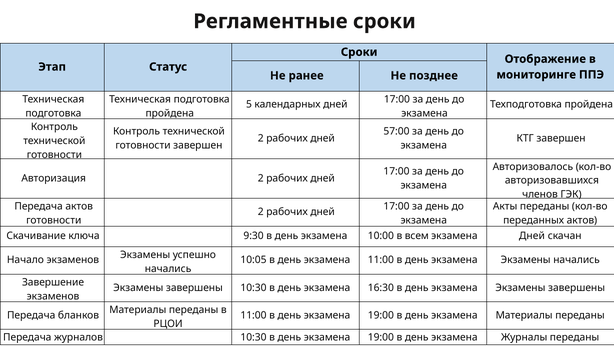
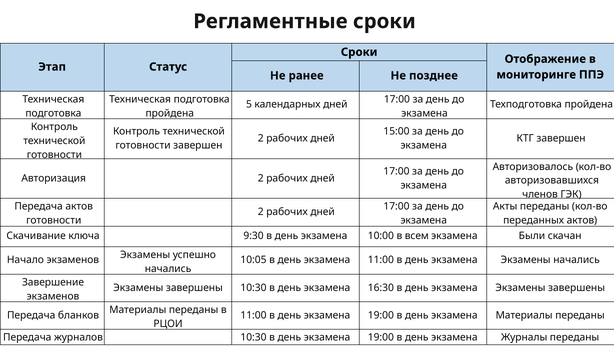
57:00: 57:00 -> 15:00 (396, 131)
экзамена Дней: Дней -> Были (532, 236)
